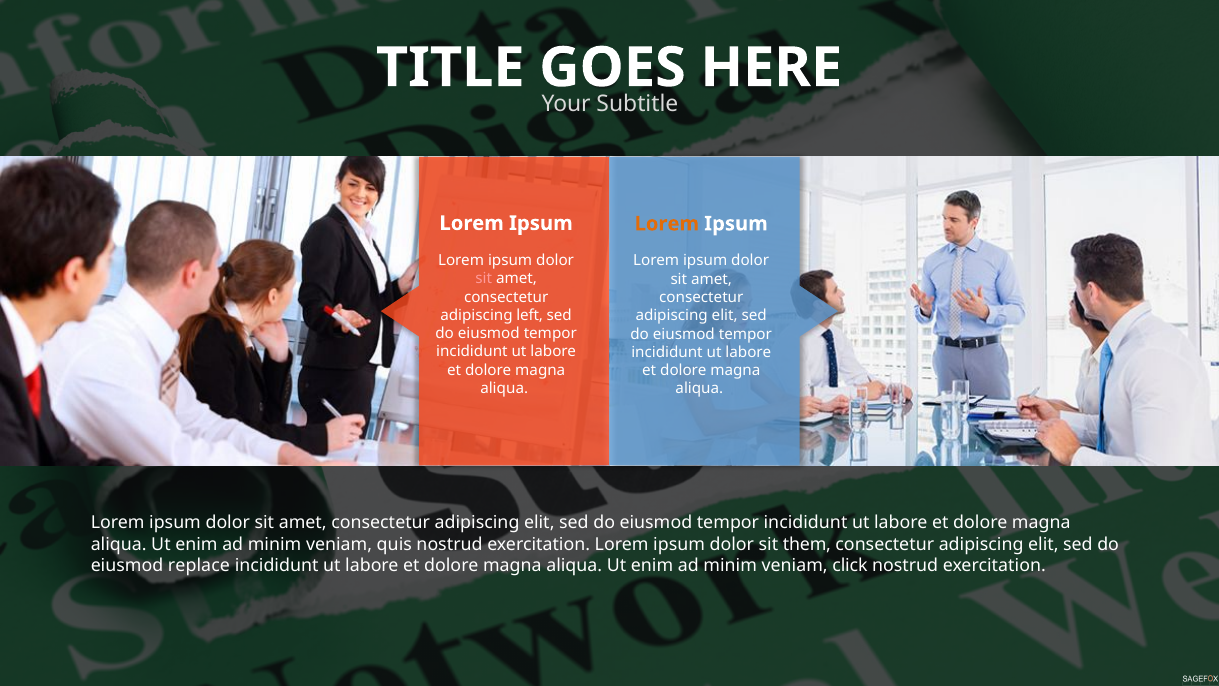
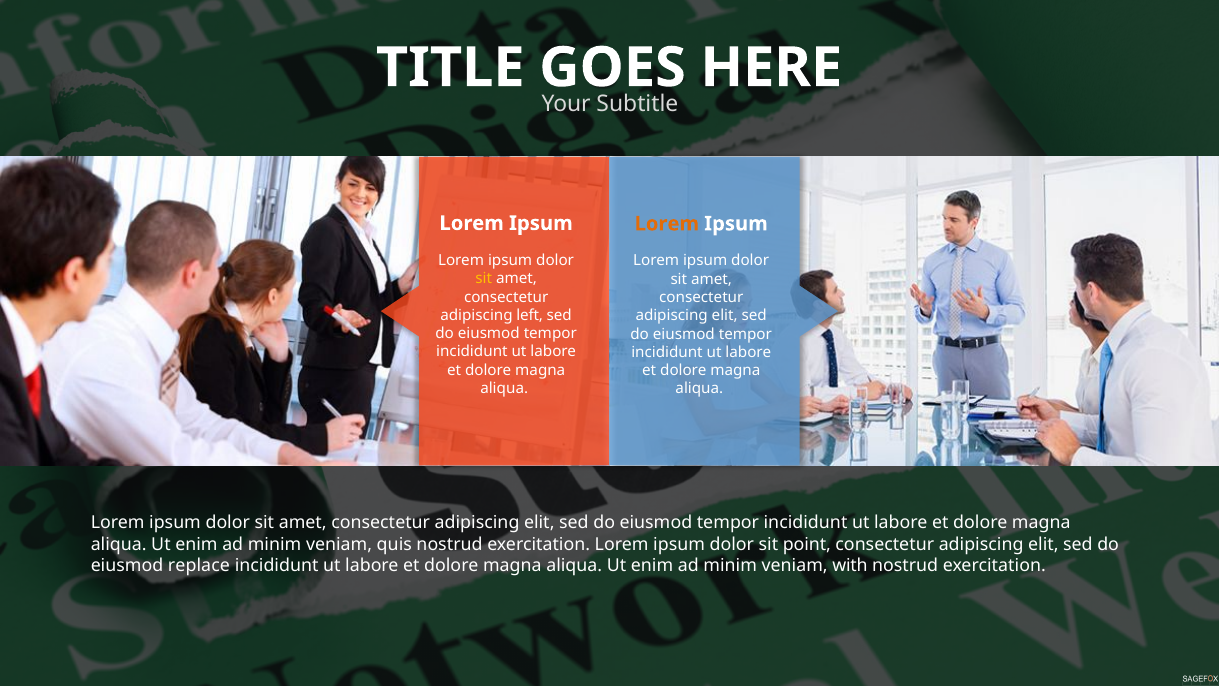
sit colour: pink -> yellow (484, 279)
them: them -> point (807, 544)
click: click -> with (850, 565)
